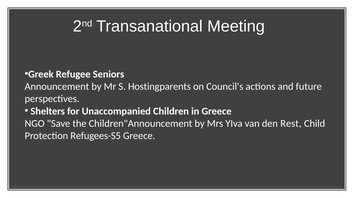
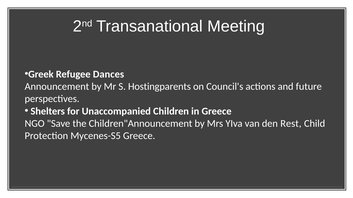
Seniors: Seniors -> Dances (108, 74)
Refugees-S5: Refugees-S5 -> Mycenes-S5 (96, 136)
